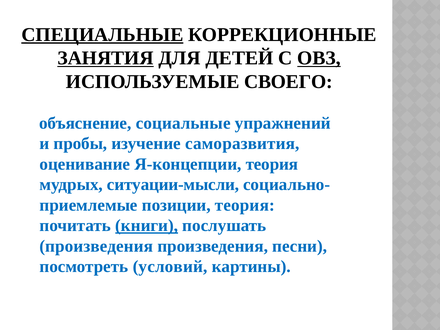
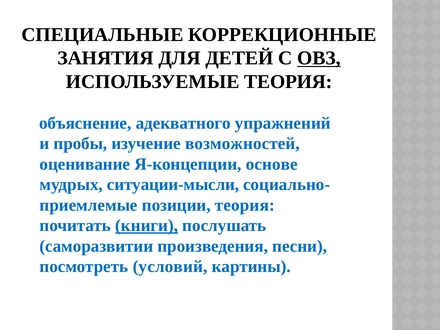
СПЕЦИАЛЬНЫЕ underline: present -> none (102, 35)
ЗАНЯТИЯ underline: present -> none (106, 58)
ИСПОЛЬЗУЕМЫЕ СВОЕГО: СВОЕГО -> ТЕОРИЯ (288, 82)
социальные: социальные -> адекватного (183, 123)
саморазвития: саморазвития -> возможностей (242, 144)
Я-концепции теория: теория -> основе (272, 164)
произведения: произведения -> саморазвитии (96, 246)
